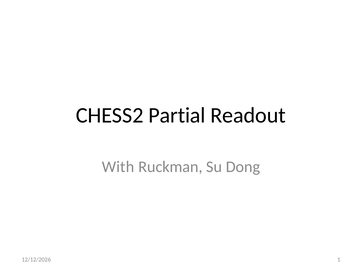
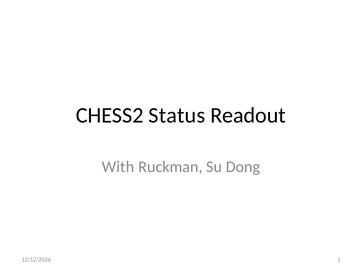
Partial: Partial -> Status (177, 115)
